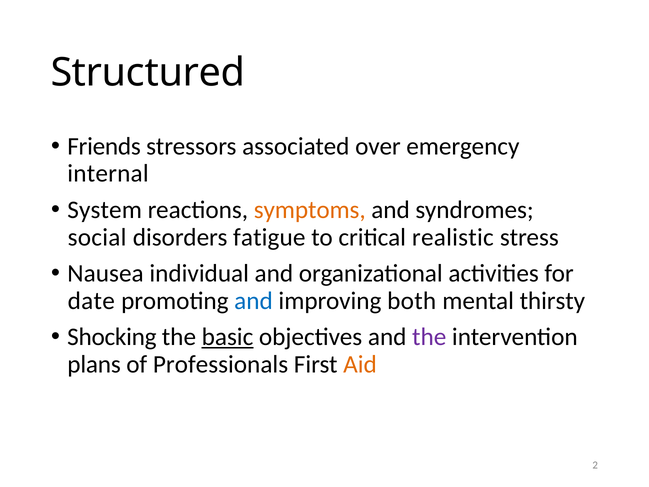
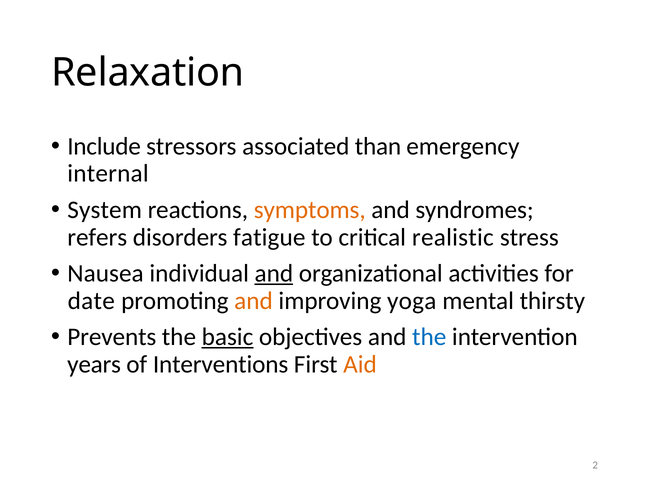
Structured: Structured -> Relaxation (148, 73)
Friends: Friends -> Include (104, 146)
over: over -> than (378, 146)
social: social -> refers (97, 237)
and underline: none -> present (274, 273)
and colour: blue -> orange (254, 301)
both: both -> yoga (412, 301)
Shocking: Shocking -> Prevents (112, 337)
the colour: purple -> blue (429, 337)
plans: plans -> years (94, 364)
Professionals: Professionals -> Interventions (221, 364)
